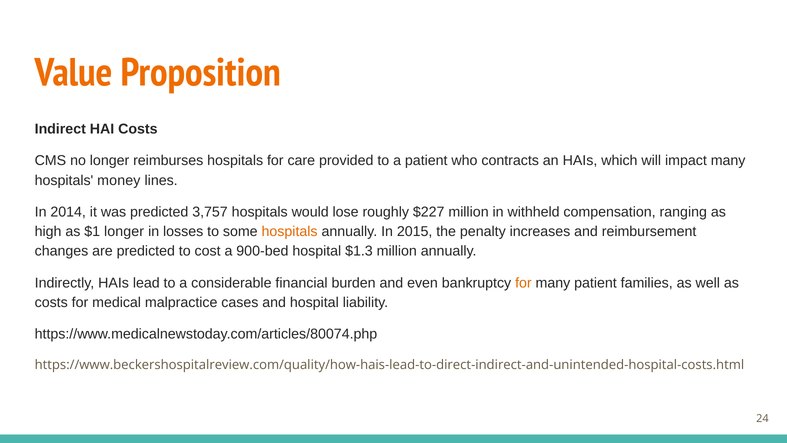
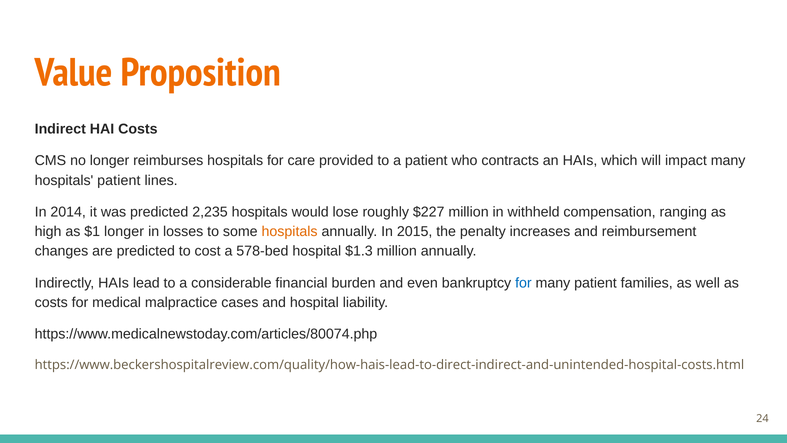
hospitals money: money -> patient (119, 180)
3,757: 3,757 -> 2,235 (210, 212)
900-bed: 900-bed -> 578-bed (262, 251)
for colour: orange -> blue (523, 283)
